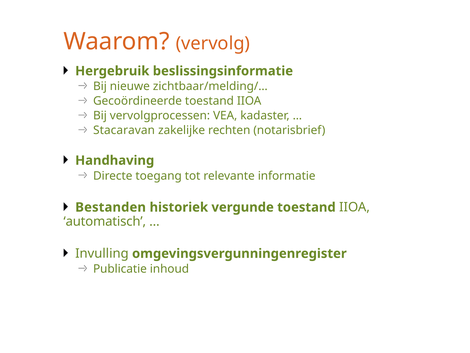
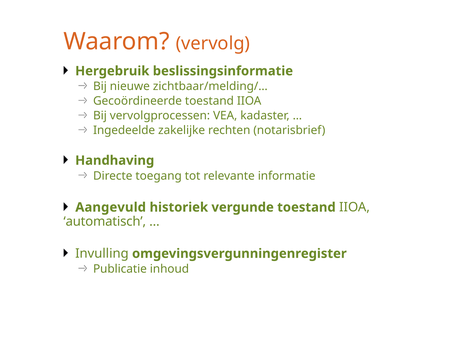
Stacaravan: Stacaravan -> Ingedeelde (124, 130)
Bestanden: Bestanden -> Aangevuld (111, 207)
